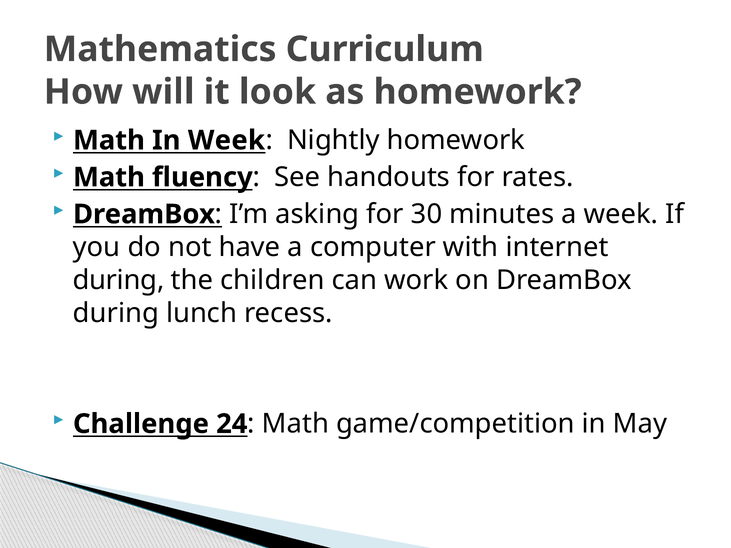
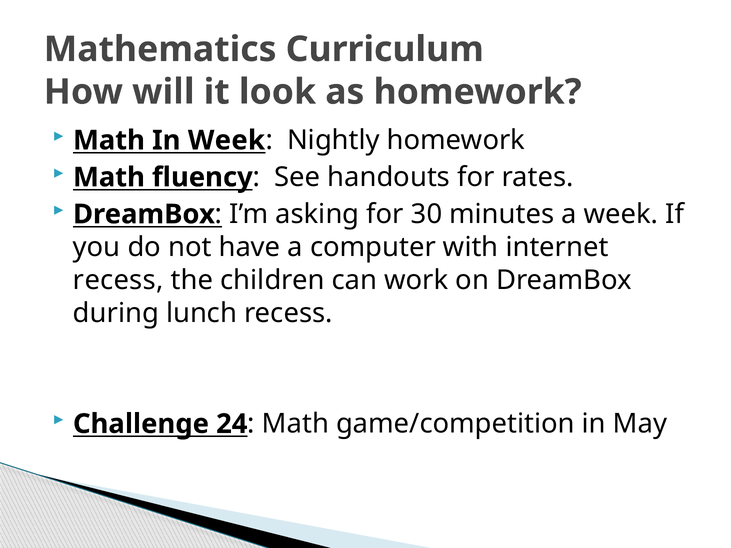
during: during -> recess (118, 280)
